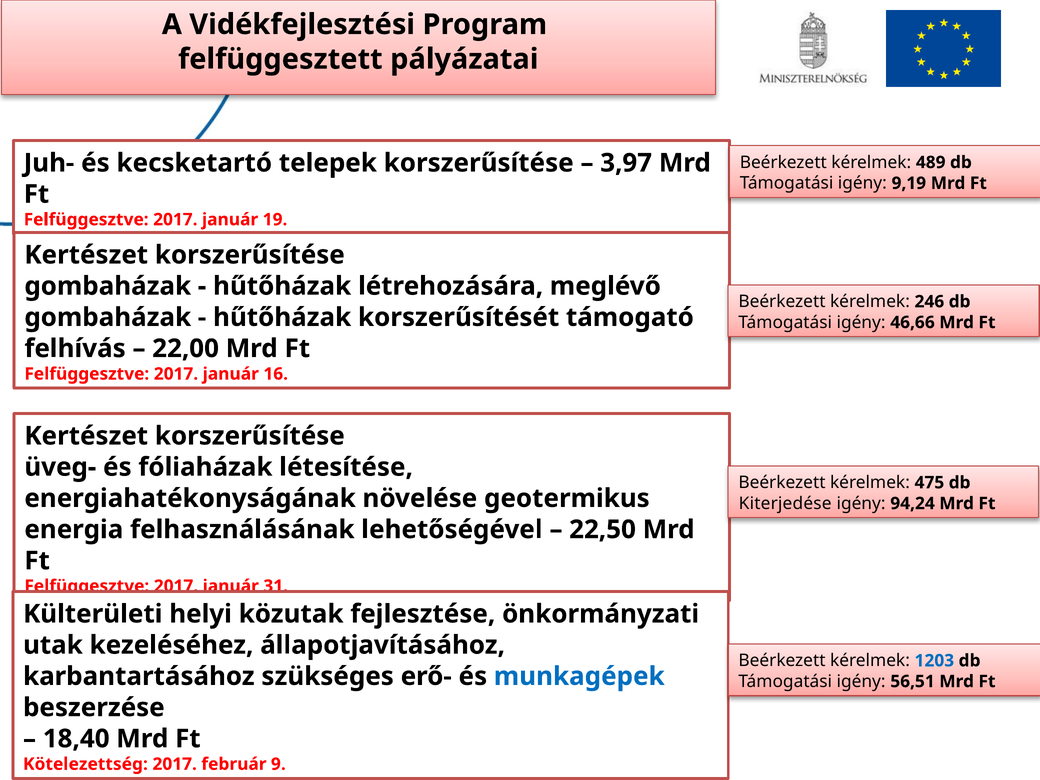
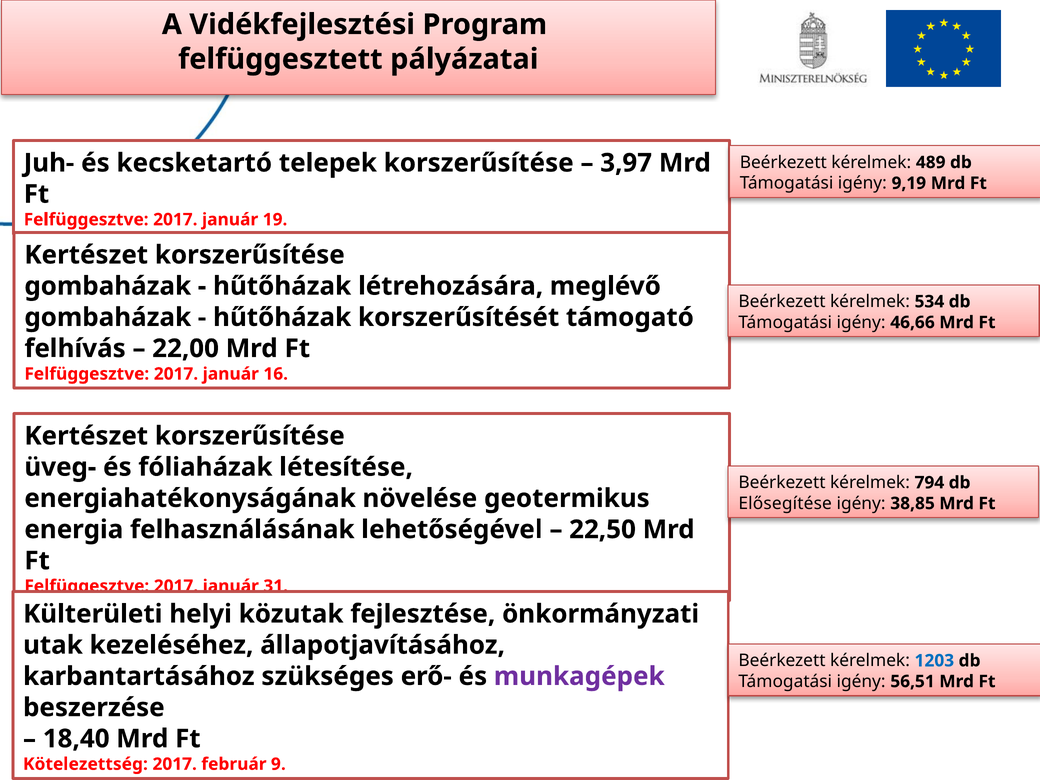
246: 246 -> 534 (929, 302)
475: 475 -> 794 (929, 483)
Kiterjedése: Kiterjedése -> Elősegítése (785, 503)
94,24: 94,24 -> 38,85 (913, 503)
munkagépek colour: blue -> purple (579, 676)
